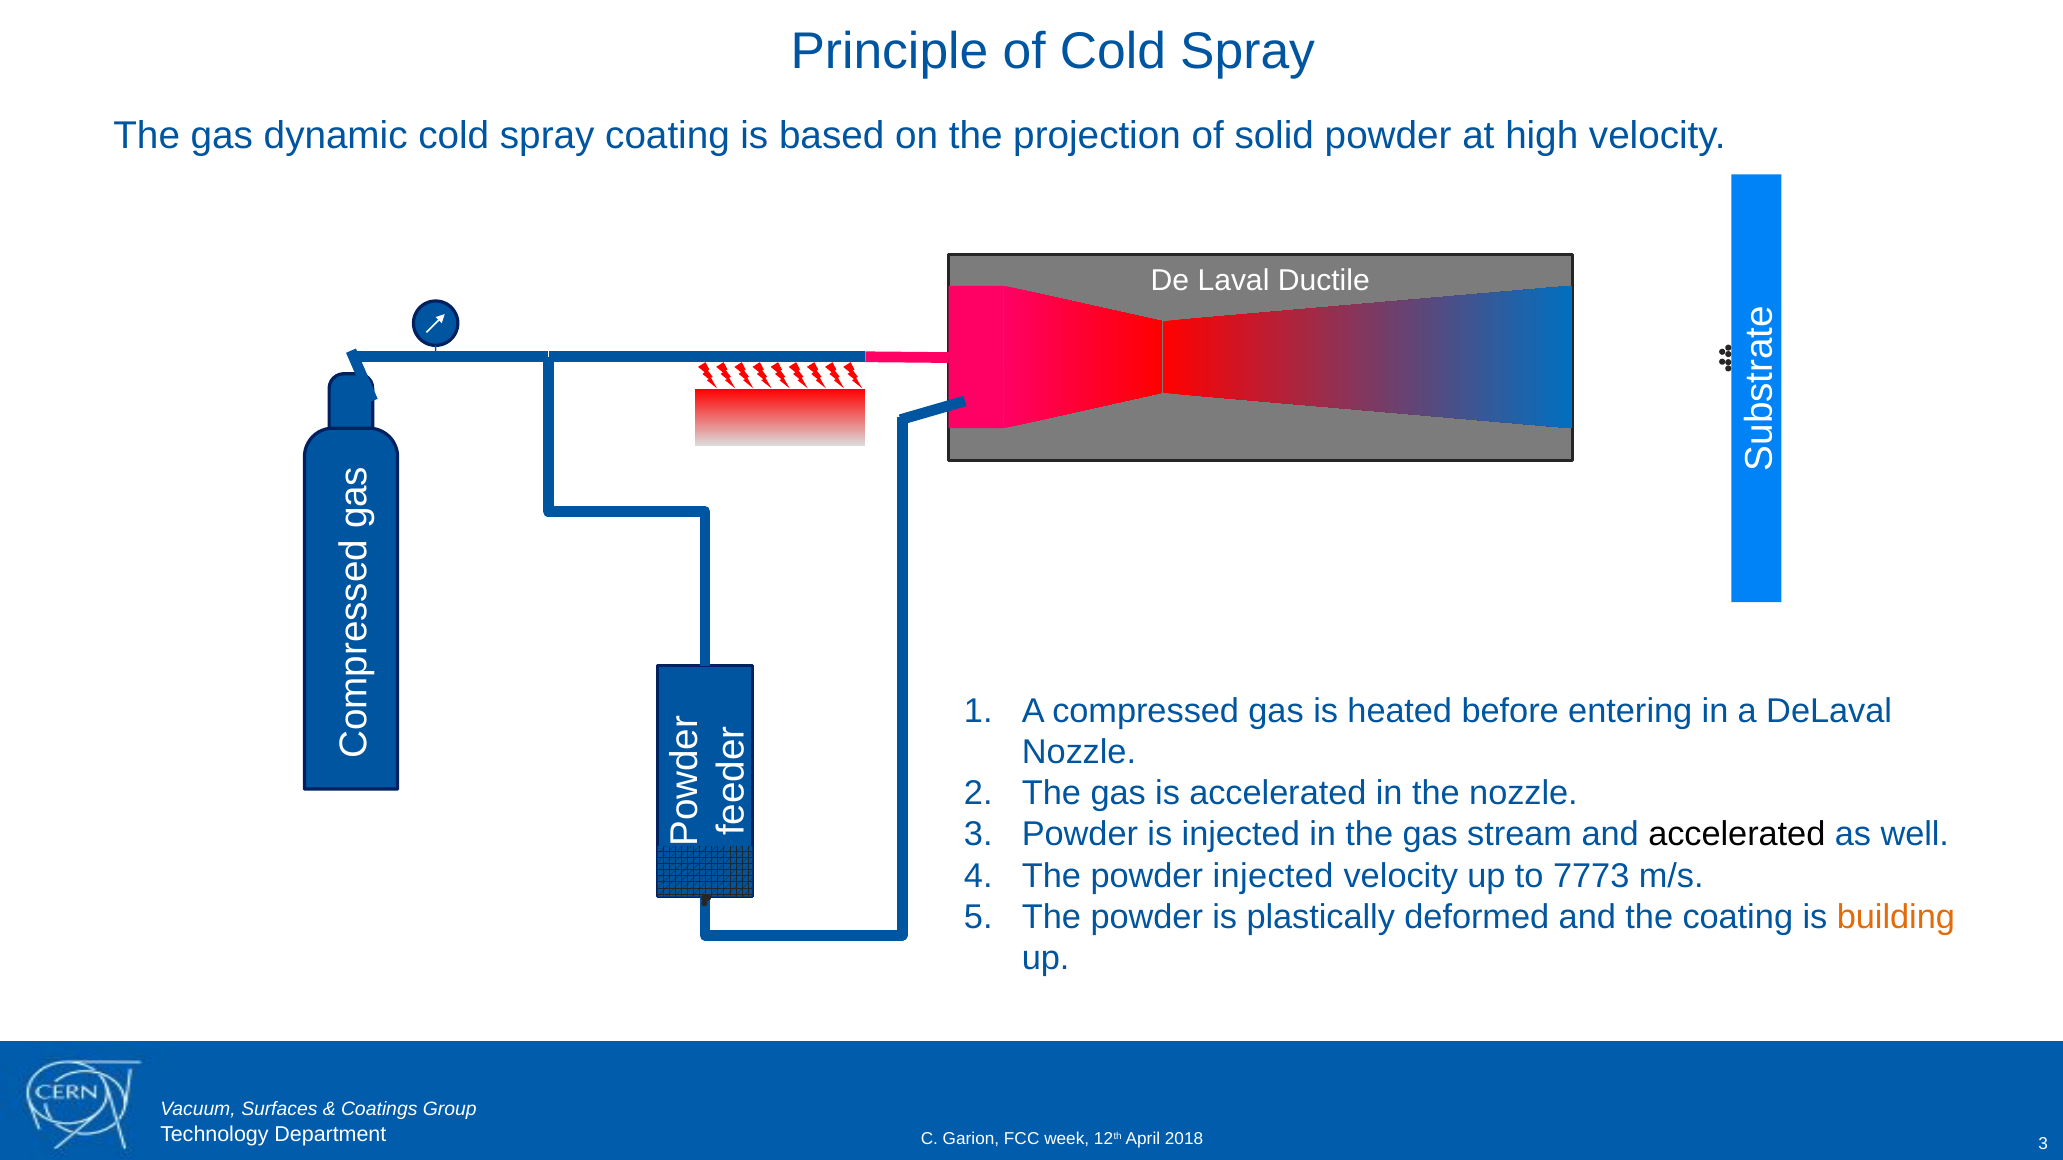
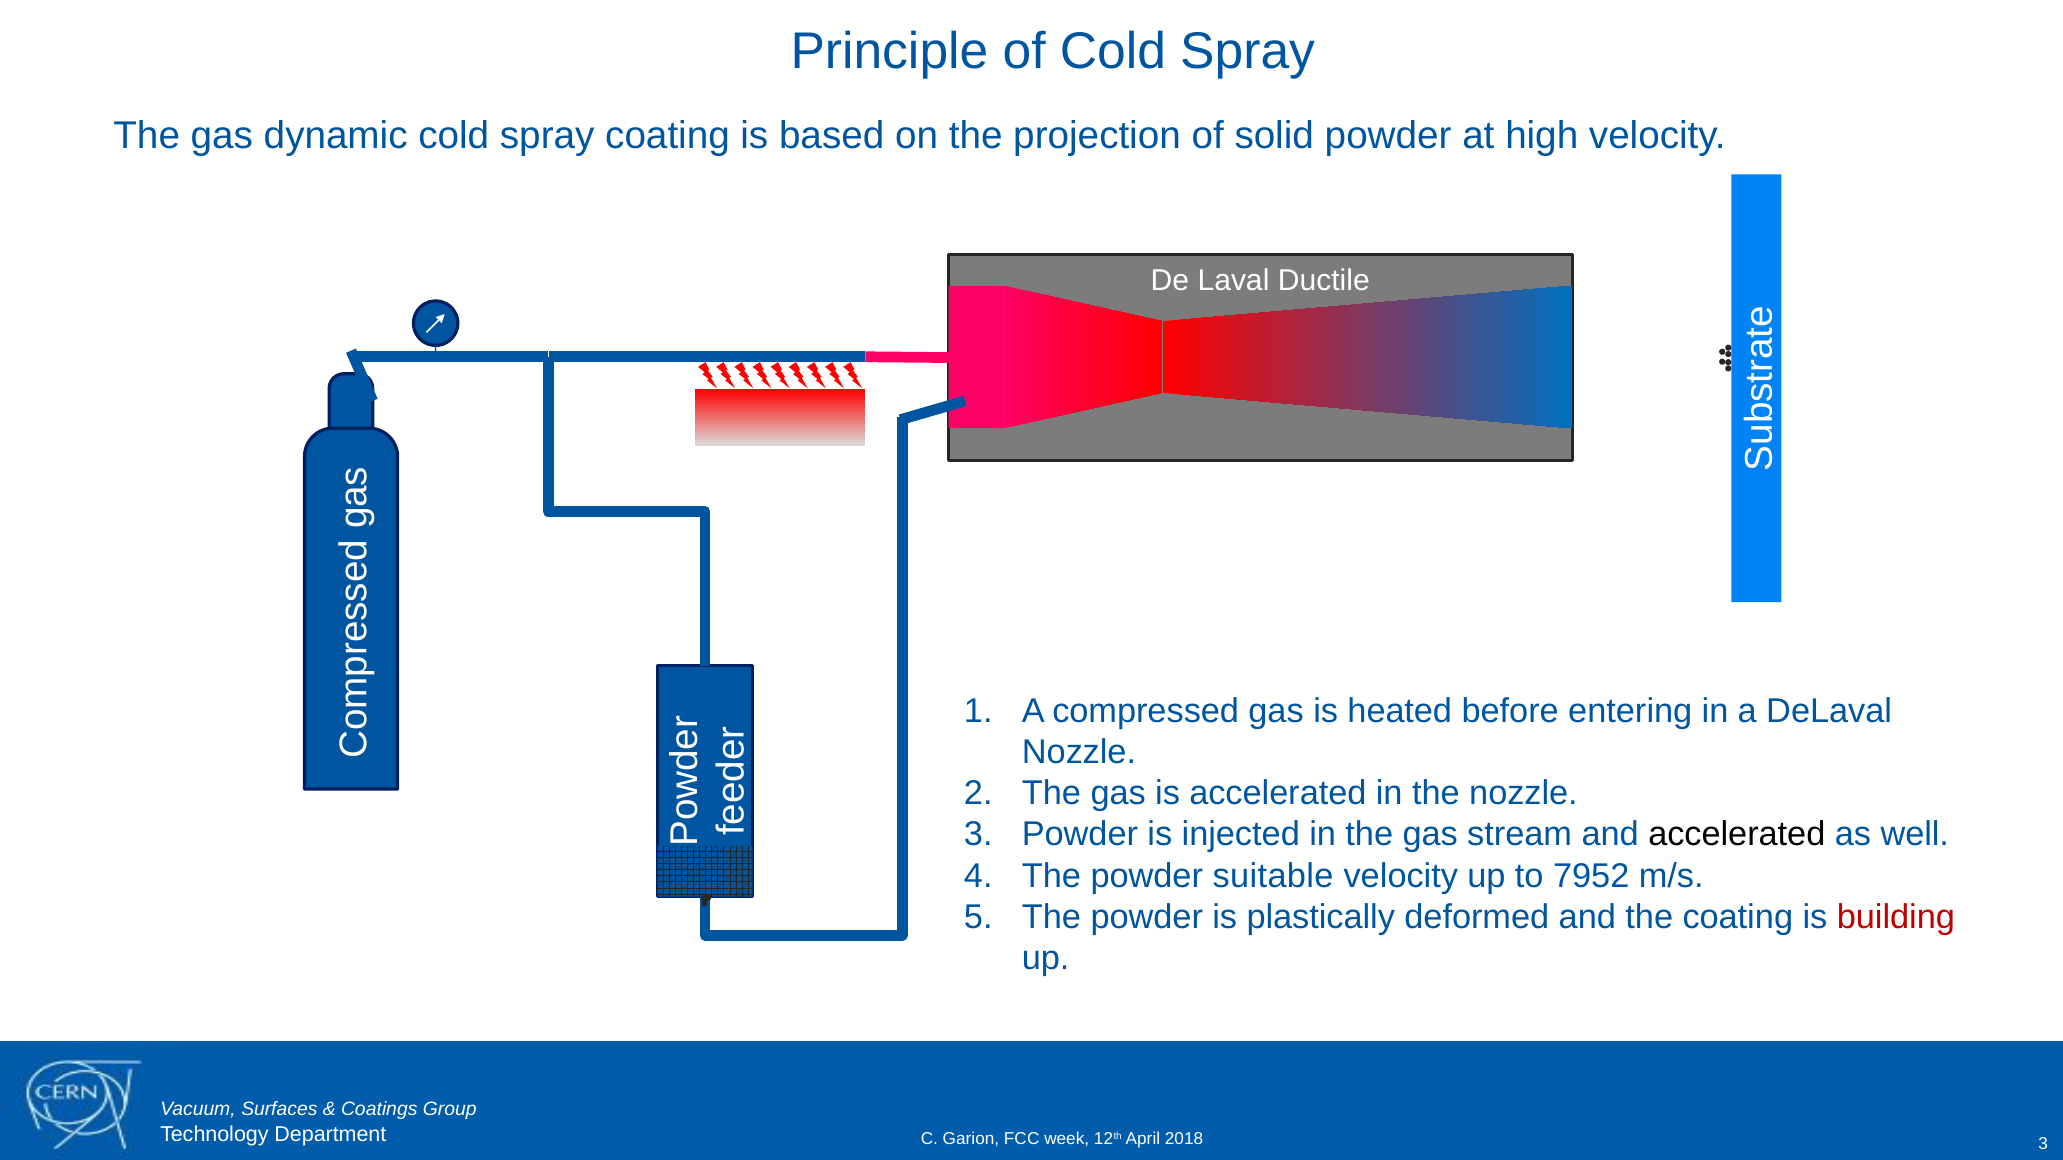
powder injected: injected -> suitable (1273, 876)
7773: 7773 -> 7952 (1591, 876)
building colour: orange -> red (1896, 917)
